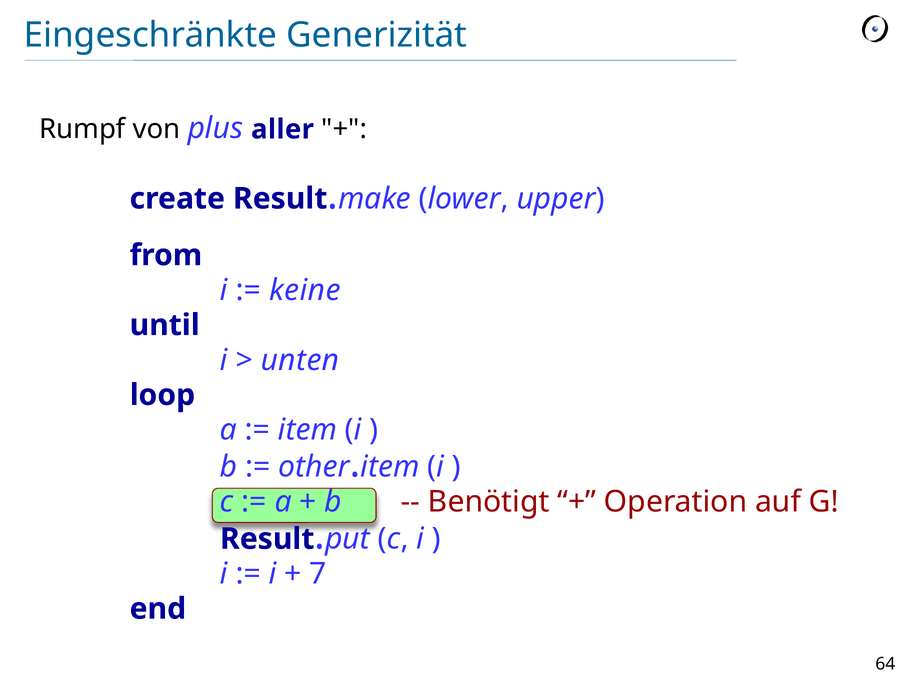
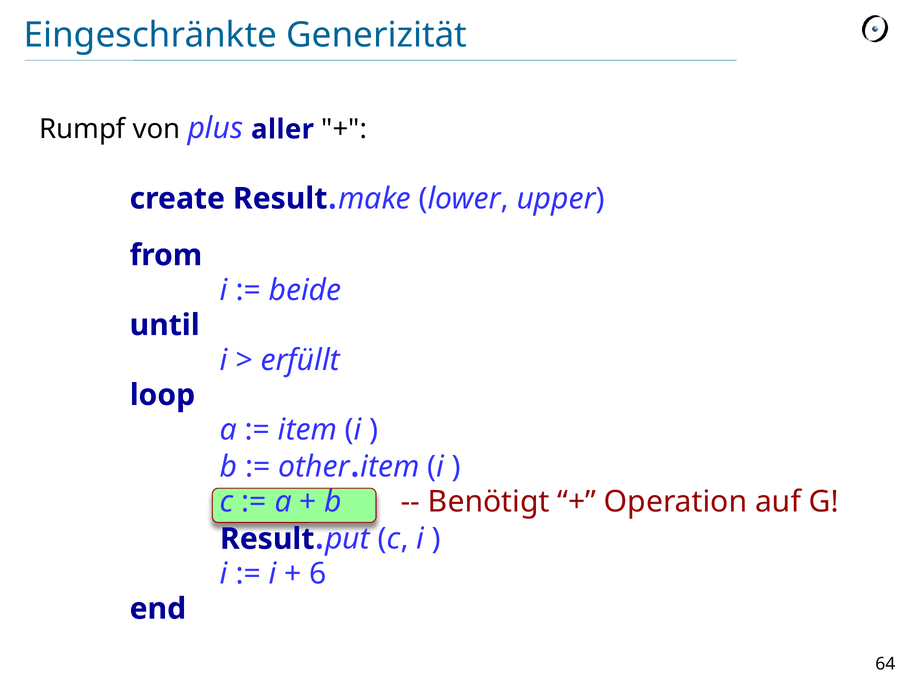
keine: keine -> beide (305, 290)
unten: unten -> erfüllt (300, 360)
7: 7 -> 6 (318, 574)
